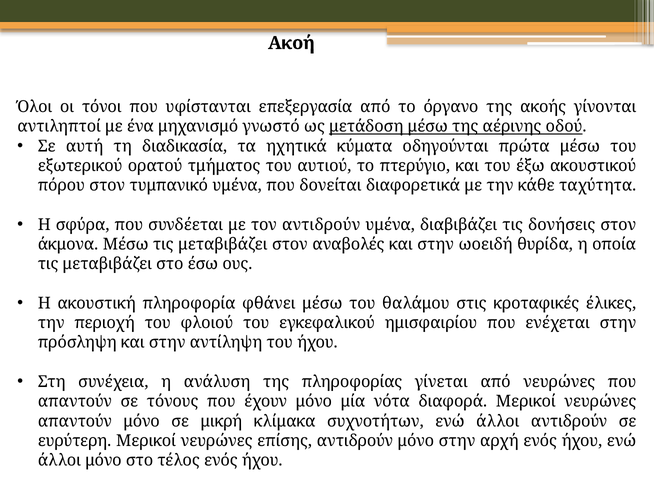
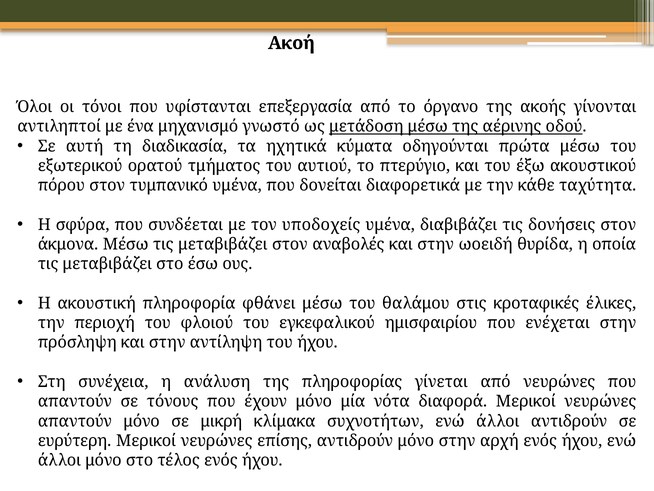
τον αντιδρούν: αντιδρούν -> υποδοχείς (321, 225)
